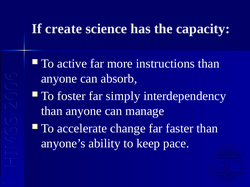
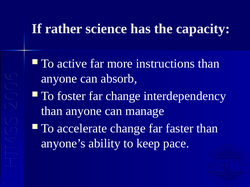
create: create -> rather (64, 29)
far simply: simply -> change (123, 96)
